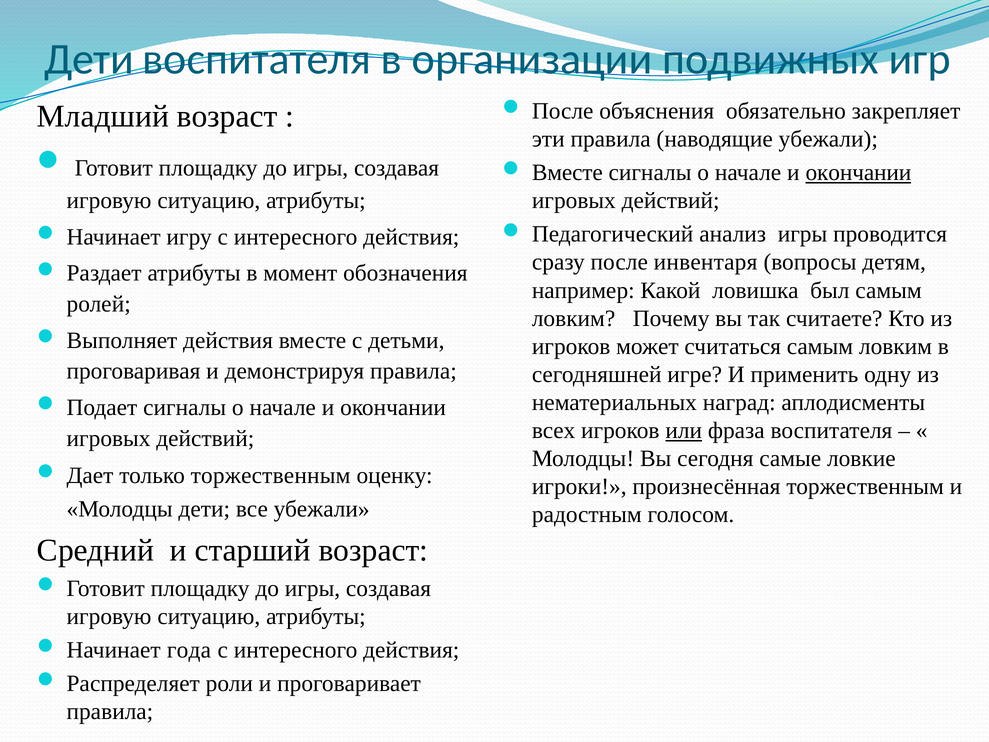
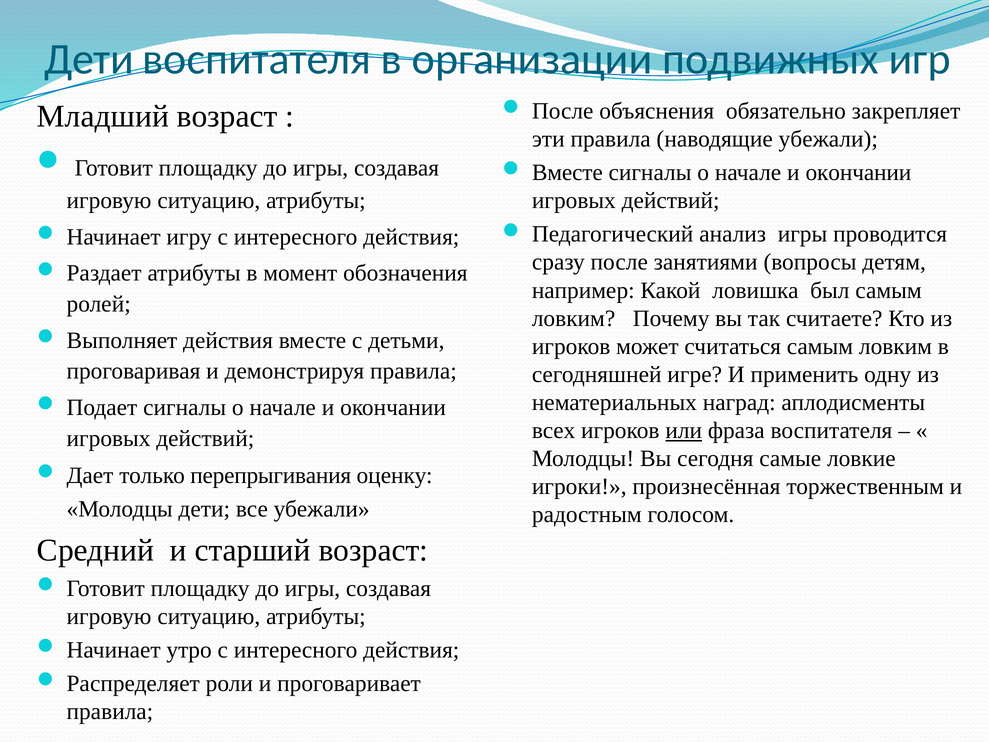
окончании underline: present -> none (858, 173)
инвентаря: инвентаря -> занятиями (706, 262)
только торжественным: торжественным -> перепрыгивания (271, 475)
года: года -> утро (189, 650)
